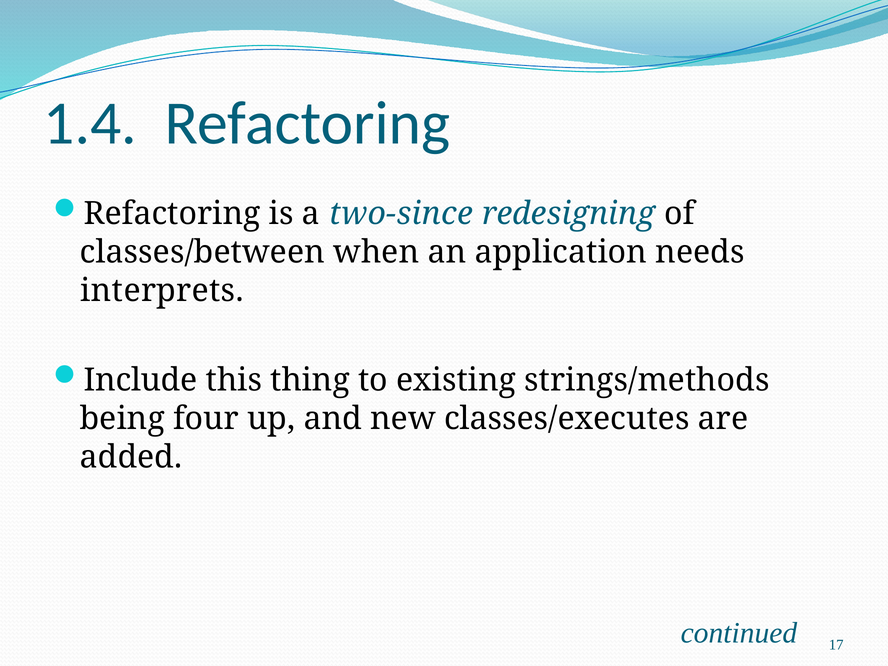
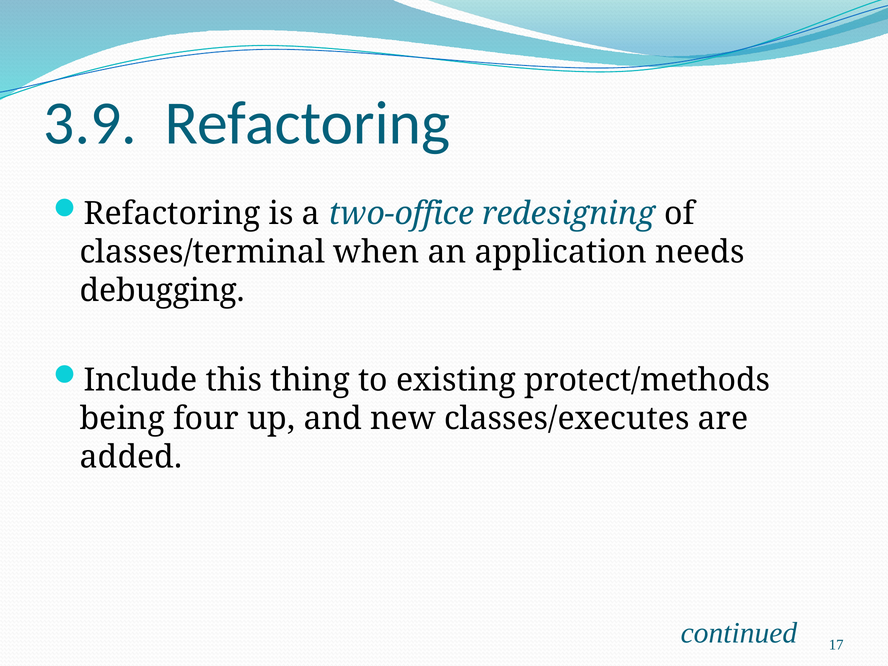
1.4: 1.4 -> 3.9 (90, 123)
two-since: two-since -> two-office (401, 214)
classes/between: classes/between -> classes/terminal (202, 252)
interprets: interprets -> debugging (162, 291)
strings/methods: strings/methods -> protect/methods (647, 380)
